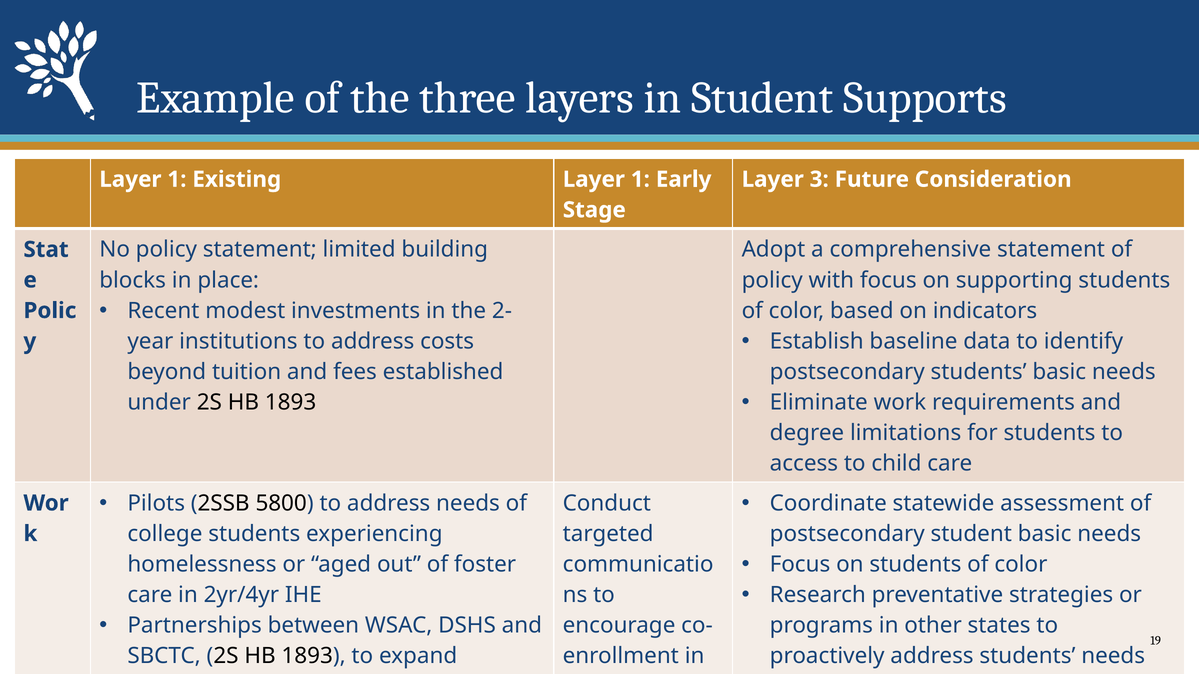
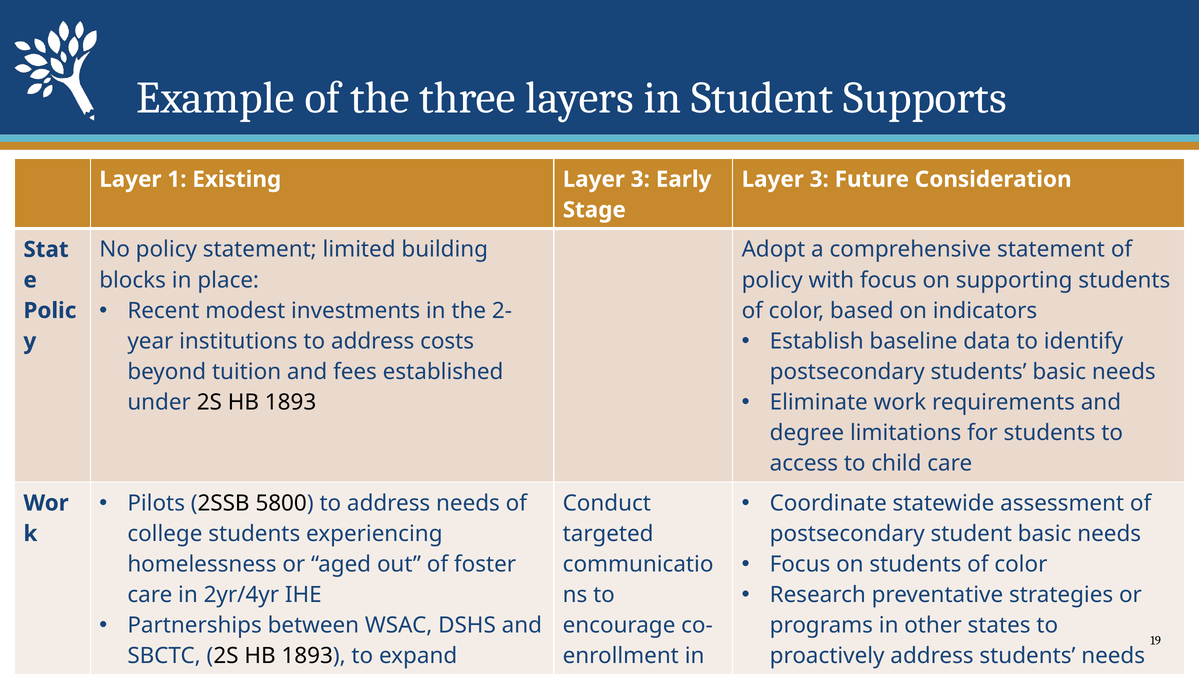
Existing Layer 1: 1 -> 3 (640, 179)
